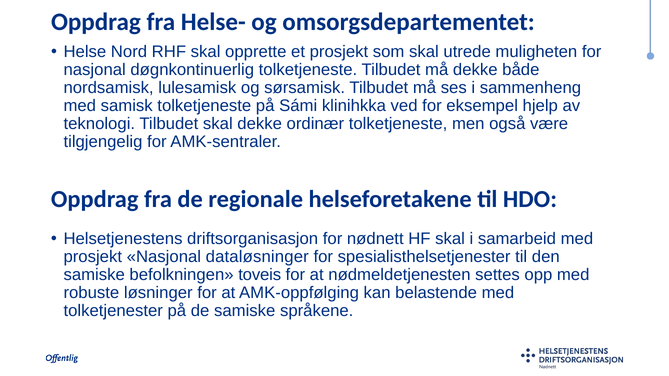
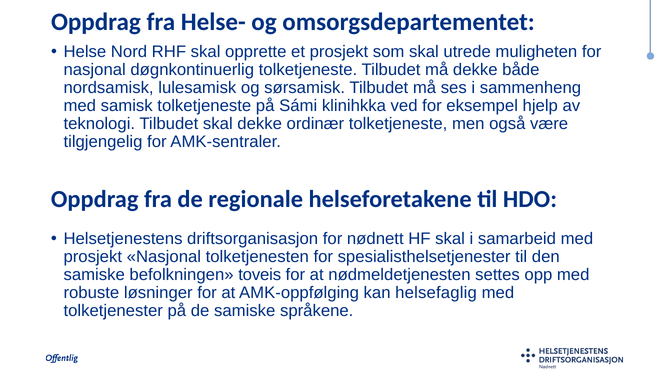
dataløsninger: dataløsninger -> tolketjenesten (257, 257)
belastende: belastende -> helsefaglig (436, 293)
